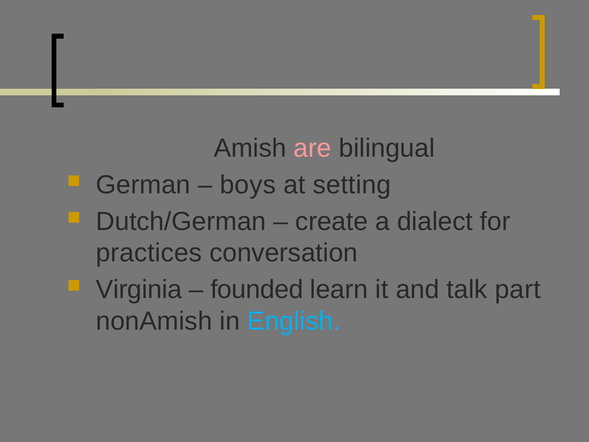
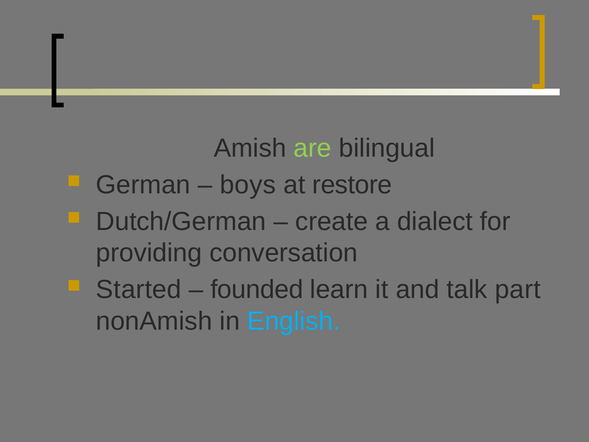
are colour: pink -> light green (313, 148)
setting: setting -> restore (352, 185)
practices: practices -> providing (149, 253)
Virginia: Virginia -> Started (139, 290)
